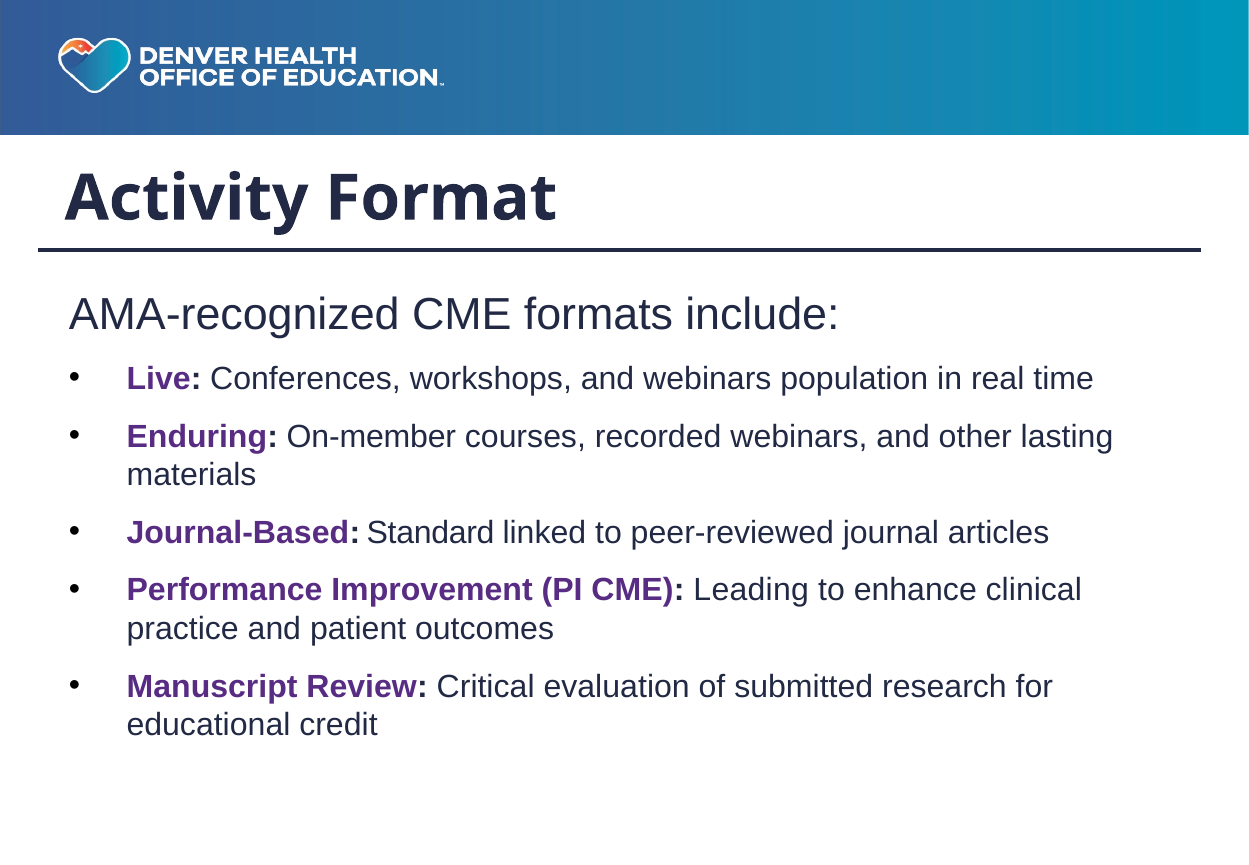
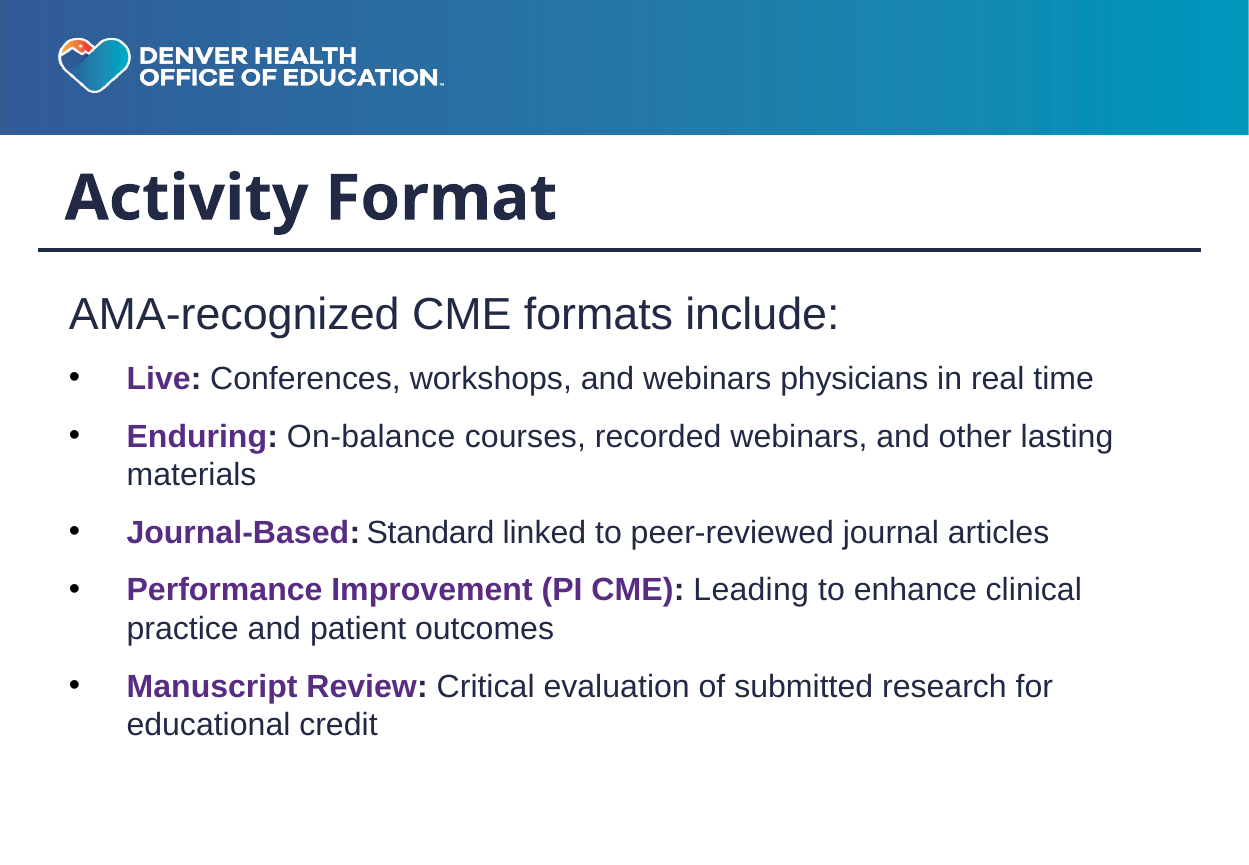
population: population -> physicians (854, 379)
On-member: On-member -> On-balance (371, 436)
